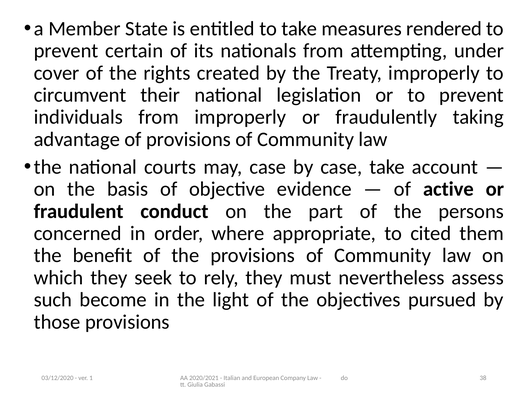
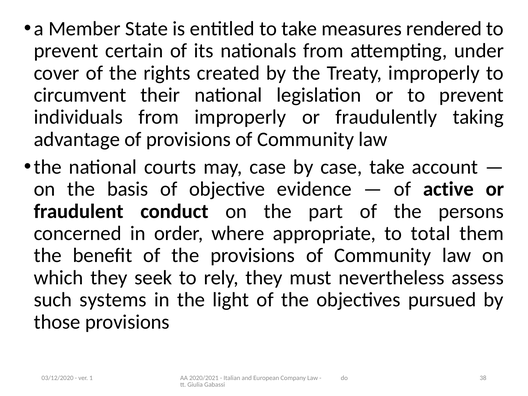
cited: cited -> total (431, 233)
become: become -> systems (113, 300)
